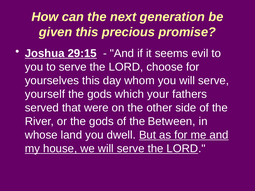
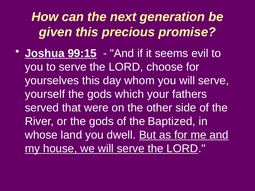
29:15: 29:15 -> 99:15 (82, 53)
Between: Between -> Baptized (172, 122)
